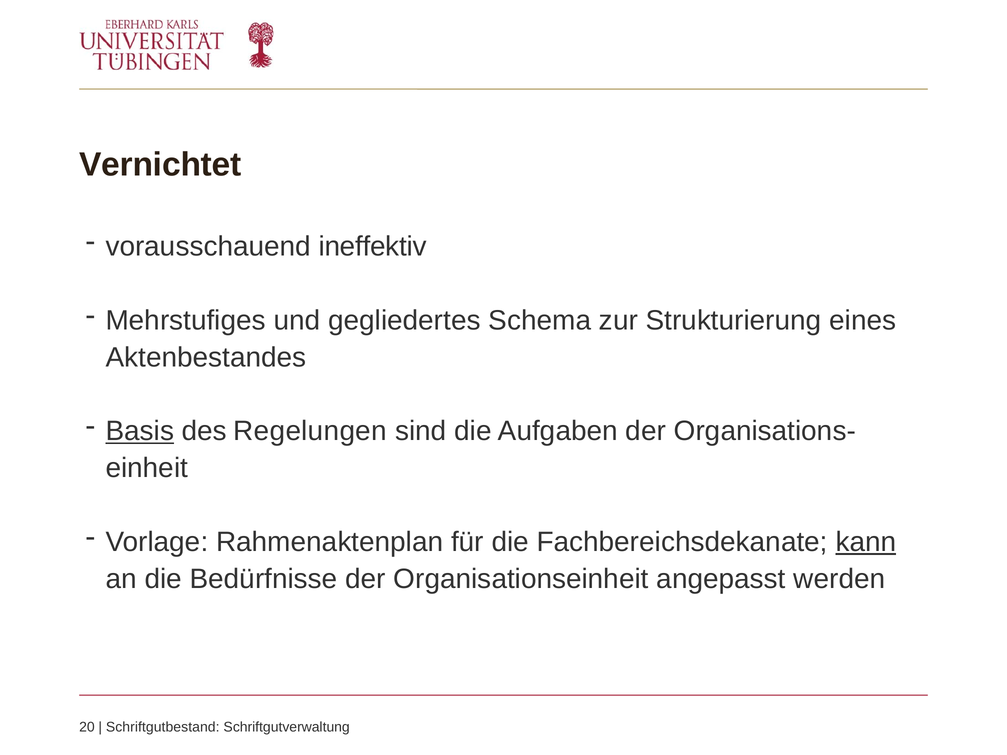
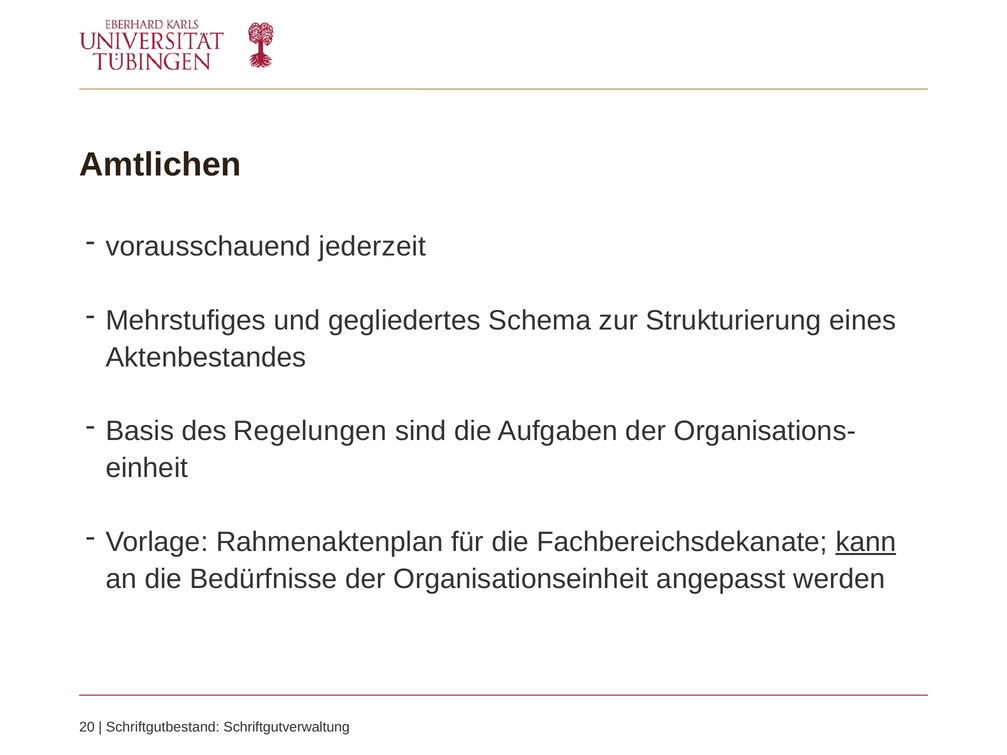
Vernichtet: Vernichtet -> Amtlichen (160, 165)
ineffektiv: ineffektiv -> jederzeit (372, 247)
Basis underline: present -> none (140, 431)
